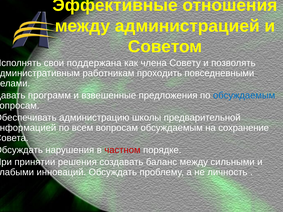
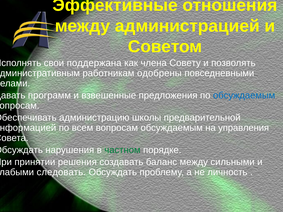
проходить: проходить -> одобрены (159, 73)
сохранение: сохранение -> управления (244, 128)
частном colour: red -> green (122, 150)
инноваций: инноваций -> следовать (61, 172)
